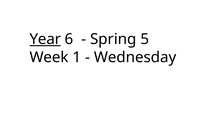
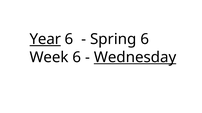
Spring 5: 5 -> 6 (145, 39)
Week 1: 1 -> 6 (77, 58)
Wednesday underline: none -> present (135, 58)
